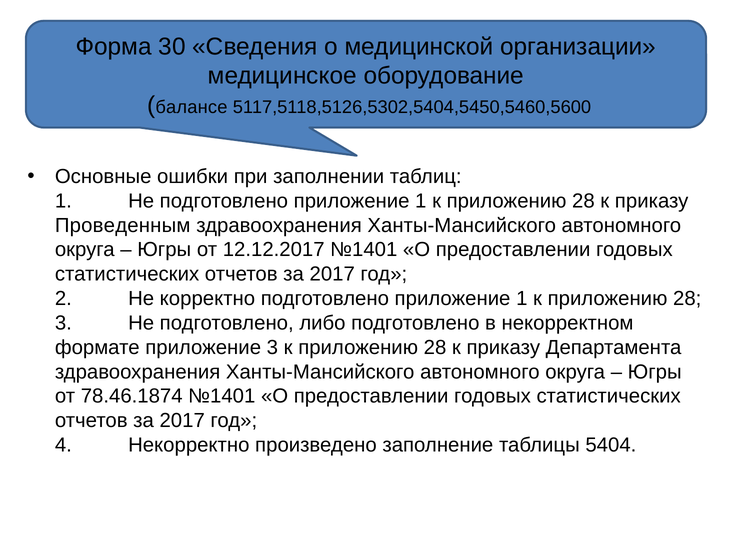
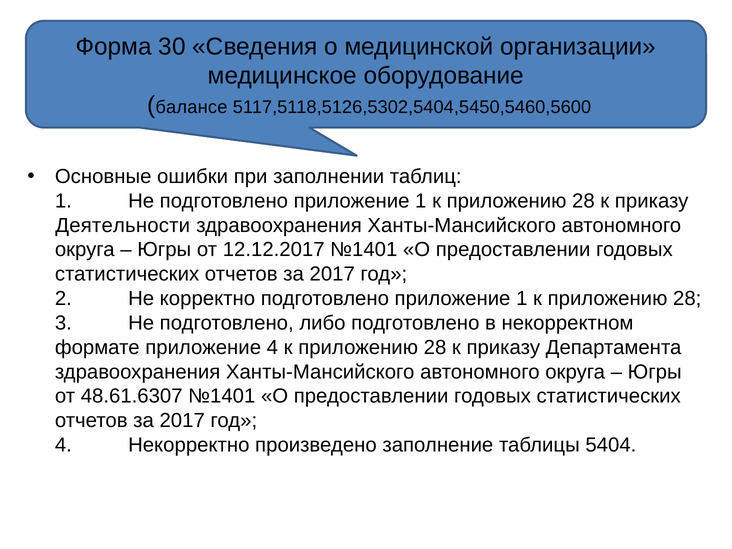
Проведенным: Проведенным -> Деятельности (123, 225)
приложение 3: 3 -> 4 (272, 347)
78.46.1874: 78.46.1874 -> 48.61.6307 (132, 396)
